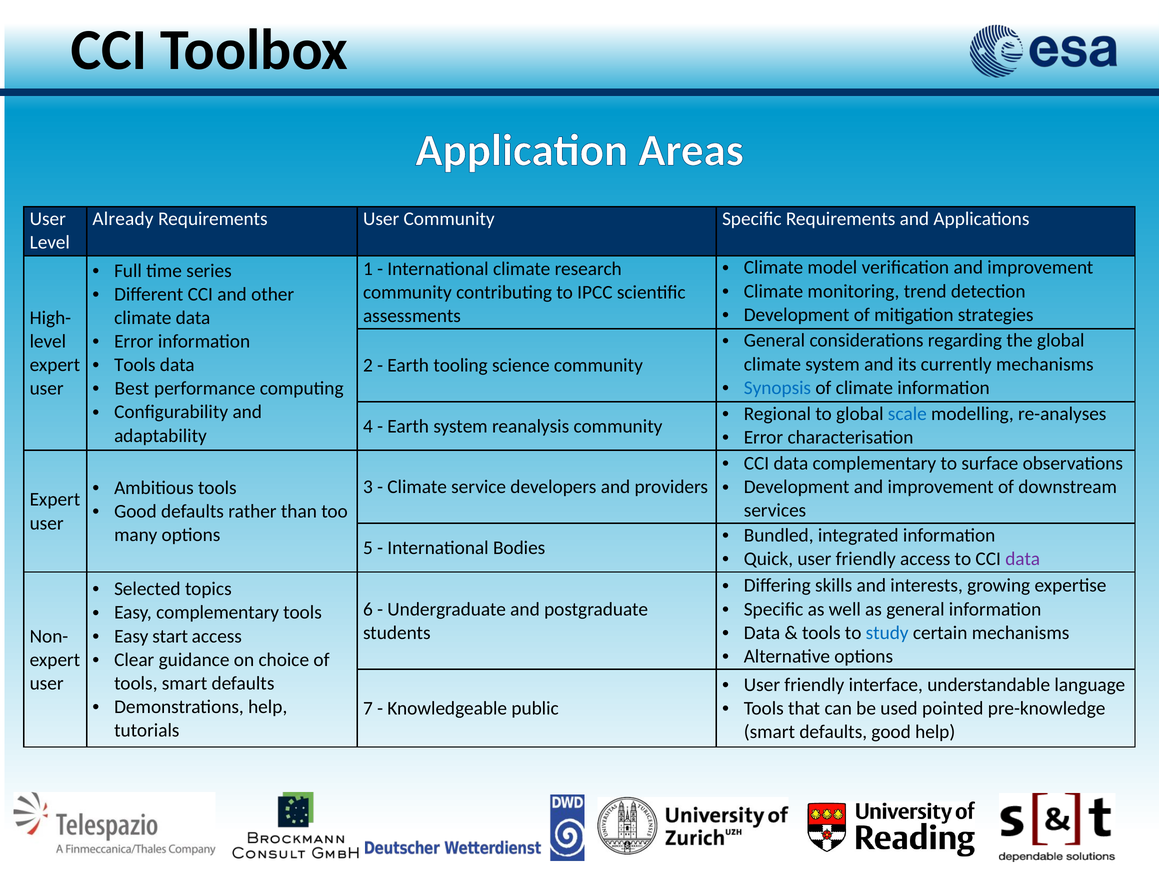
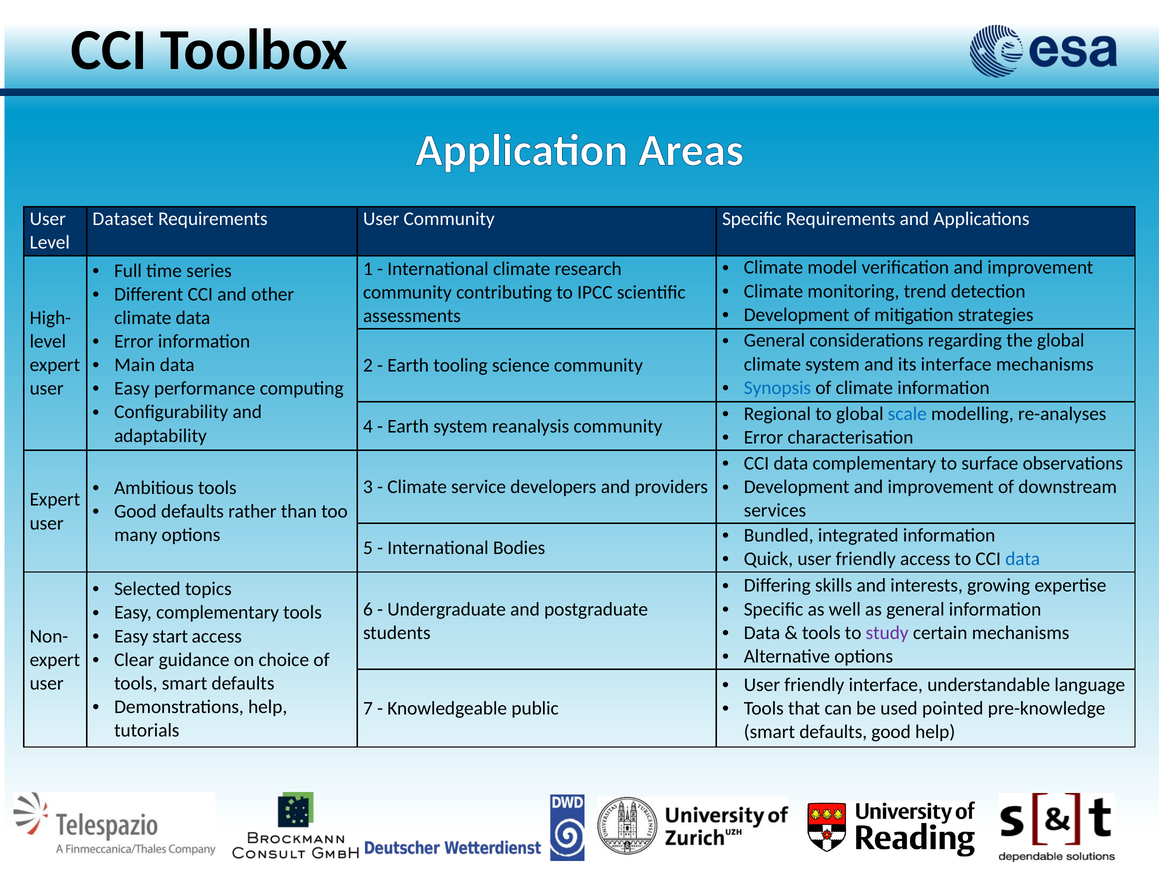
Already: Already -> Dataset (123, 219)
Tools: Tools -> Main (135, 365)
its currently: currently -> interface (956, 364)
Best: Best -> Easy (132, 388)
data colour: purple -> blue (1023, 558)
study colour: blue -> purple (887, 632)
